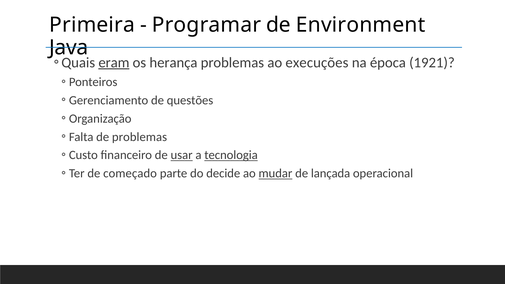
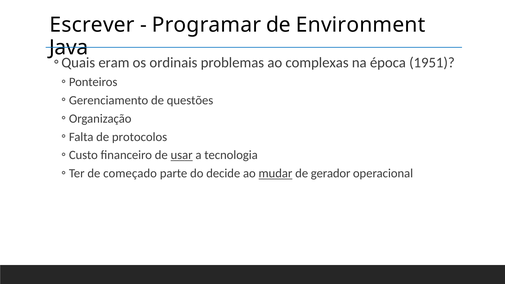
Primeira: Primeira -> Escrever (92, 25)
eram underline: present -> none (114, 63)
herança: herança -> ordinais (173, 63)
execuções: execuções -> complexas (317, 63)
1921: 1921 -> 1951 (432, 63)
de problemas: problemas -> protocolos (140, 137)
tecnologia underline: present -> none (231, 155)
lançada: lançada -> gerador (331, 174)
